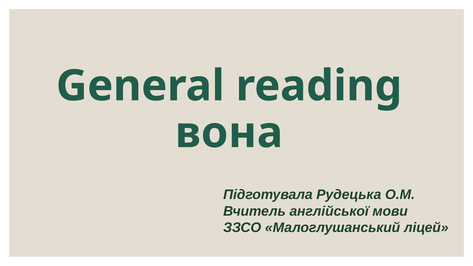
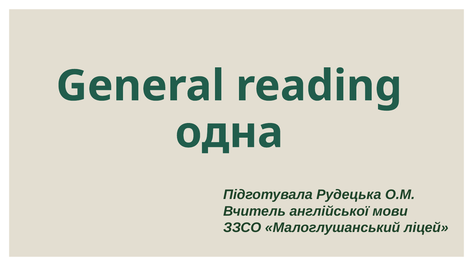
вона: вона -> одна (229, 133)
